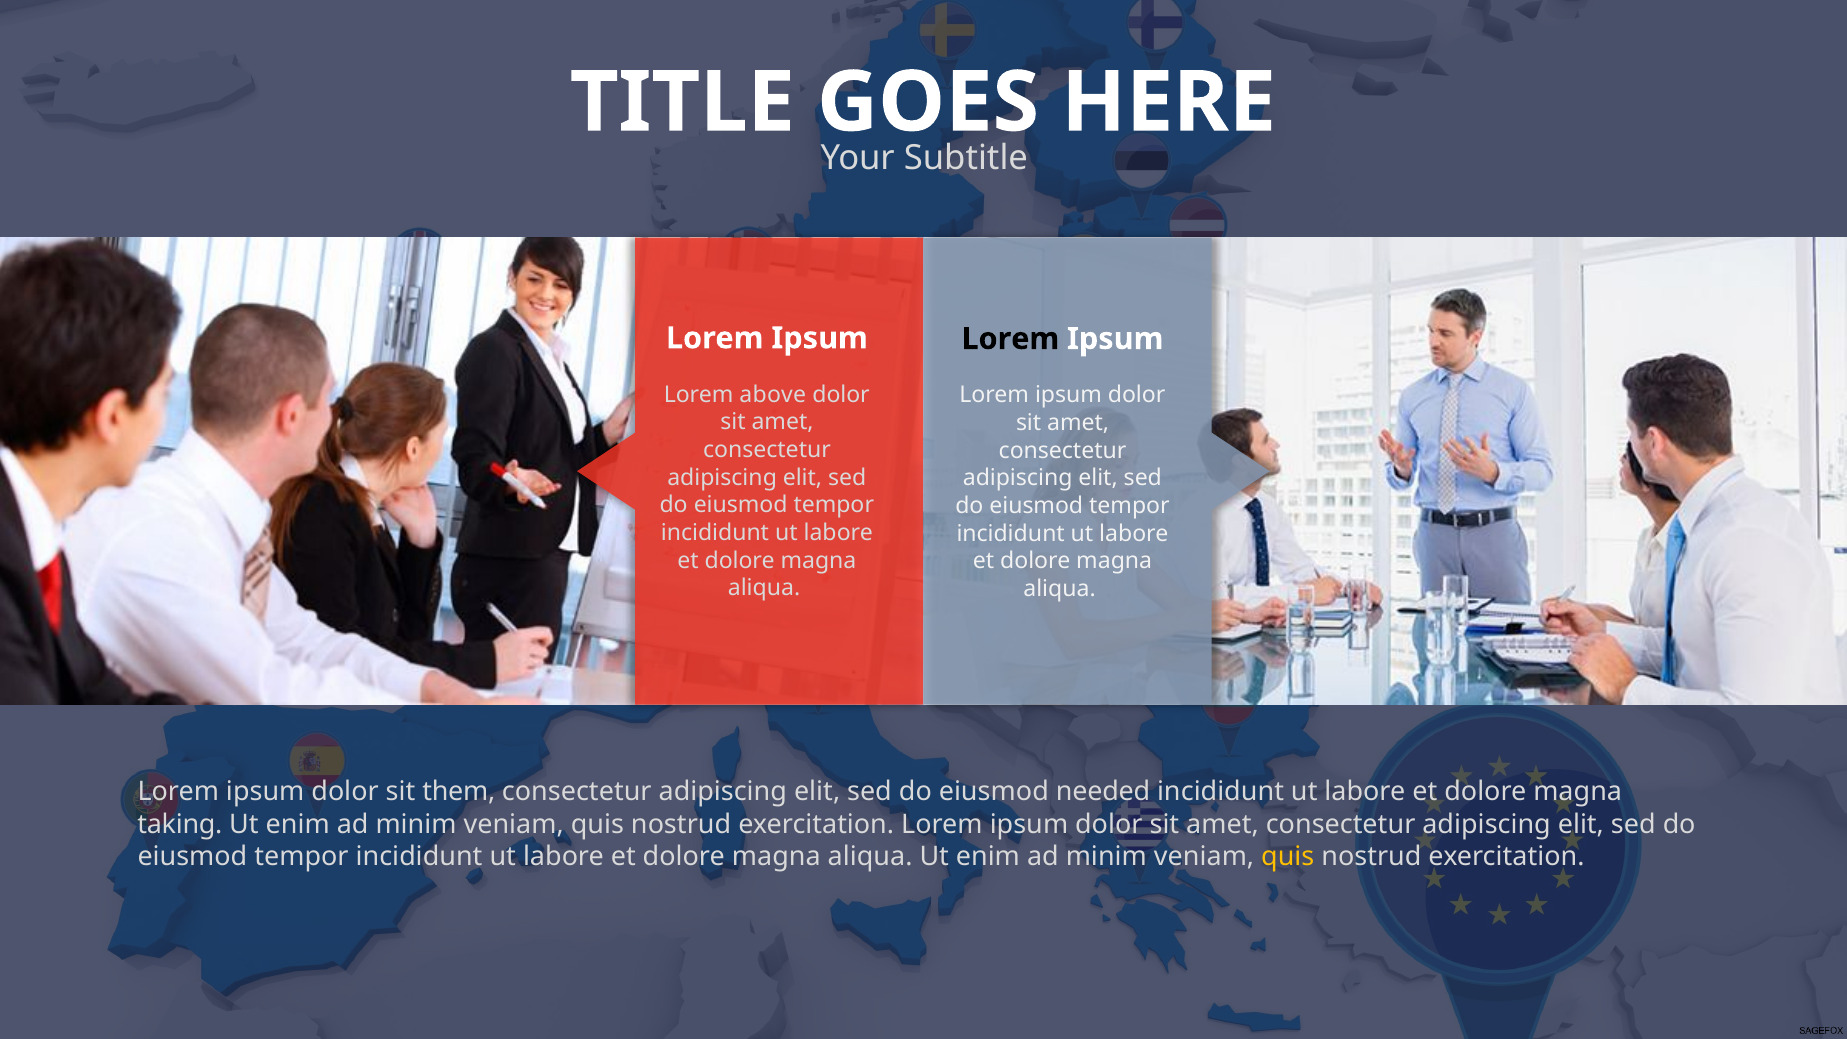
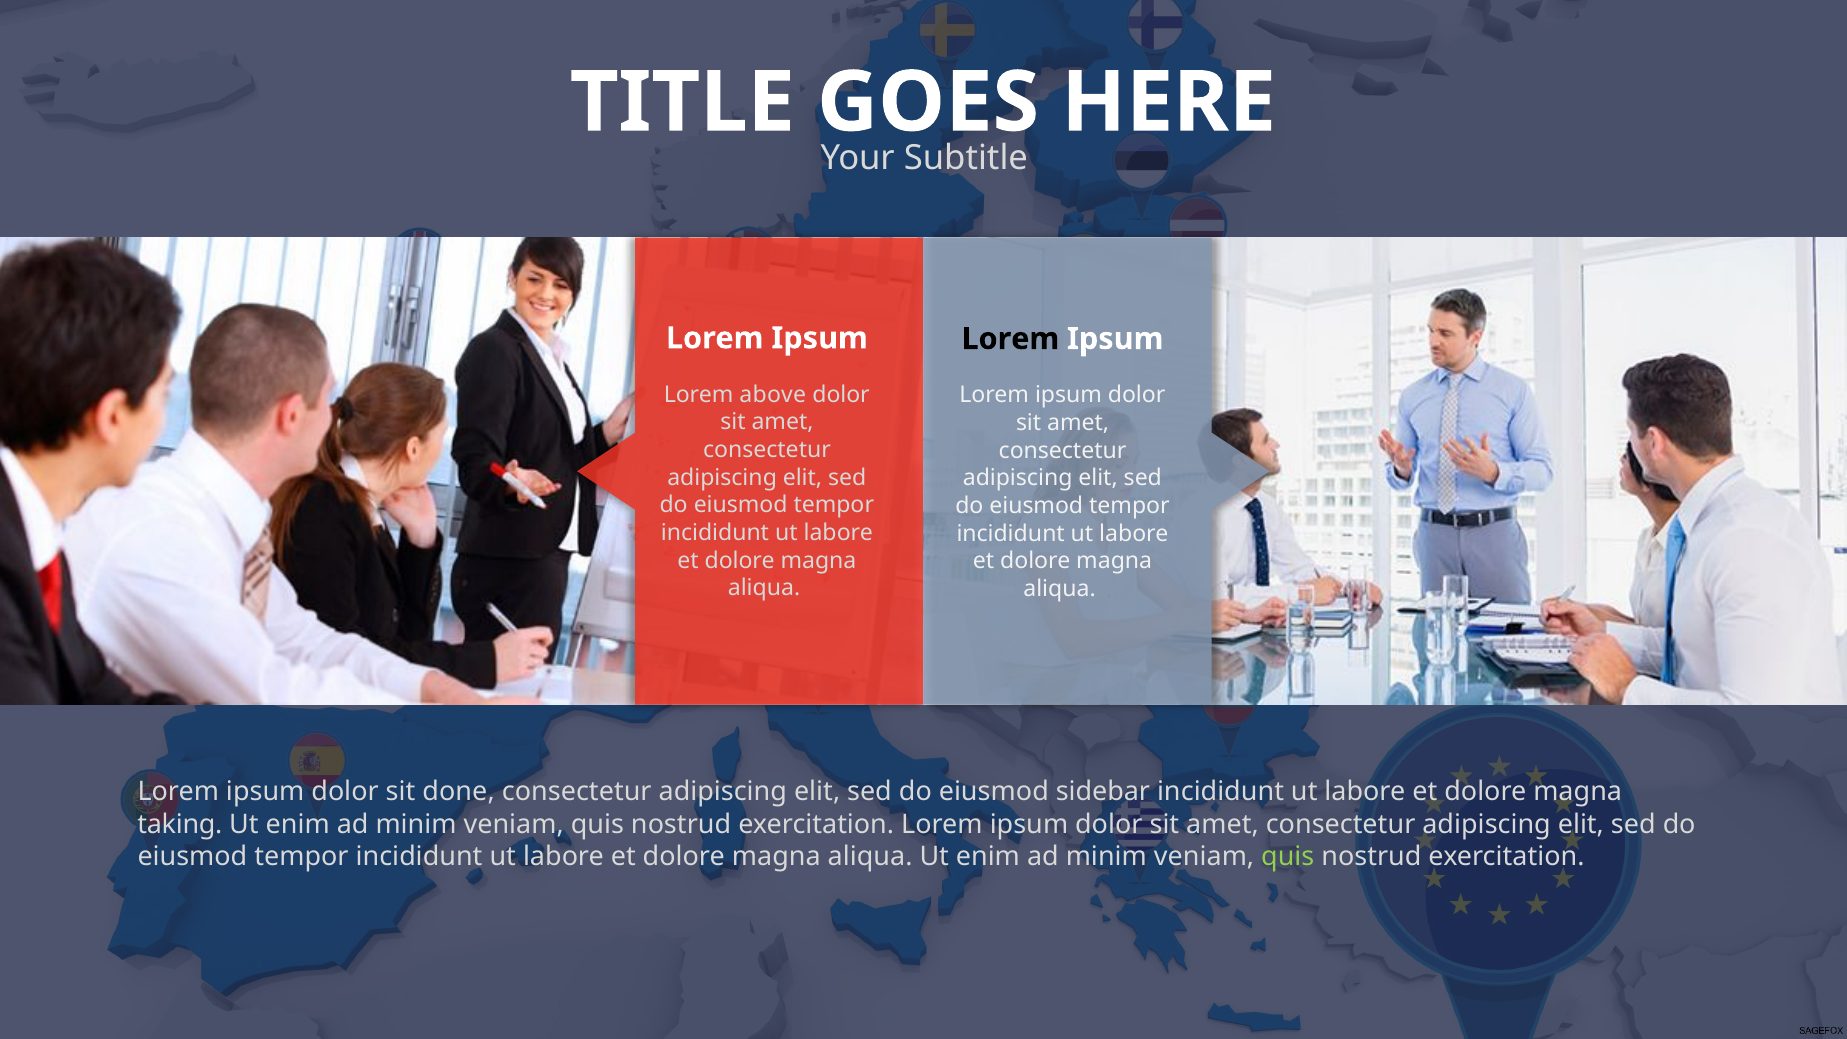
them: them -> done (459, 792)
needed: needed -> sidebar (1103, 792)
quis colour: yellow -> light green (1288, 856)
